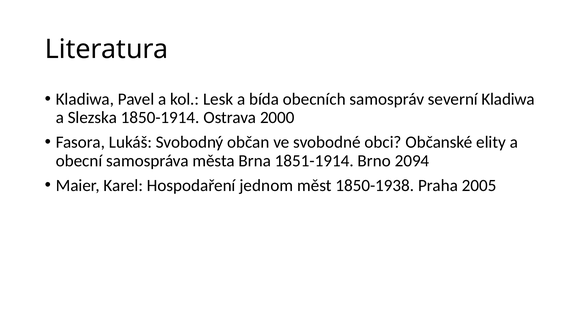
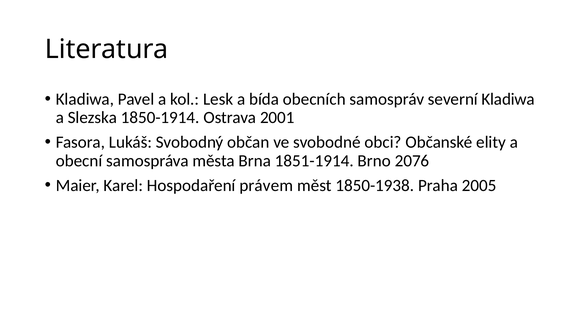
2000: 2000 -> 2001 (277, 118)
2094: 2094 -> 2076 (412, 161)
jednom: jednom -> právem (266, 185)
